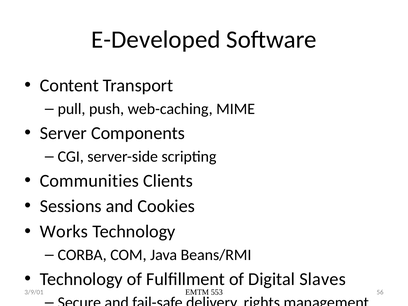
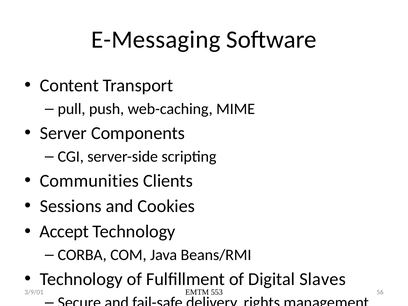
E-Developed: E-Developed -> E-Messaging (156, 39)
Works: Works -> Accept (64, 232)
